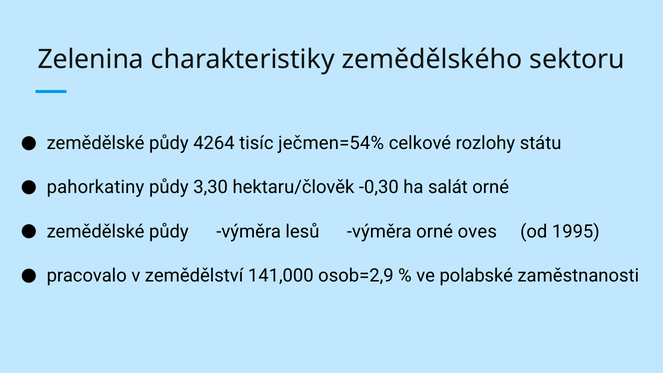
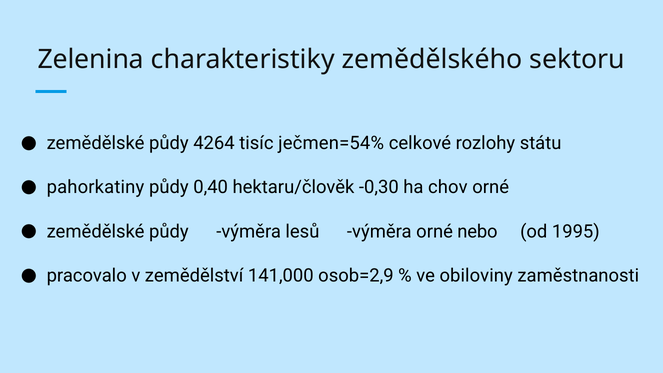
3,30: 3,30 -> 0,40 (211, 187)
salát: salát -> chov (448, 187)
oves: oves -> nebo (477, 231)
polabské: polabské -> obiloviny (476, 276)
